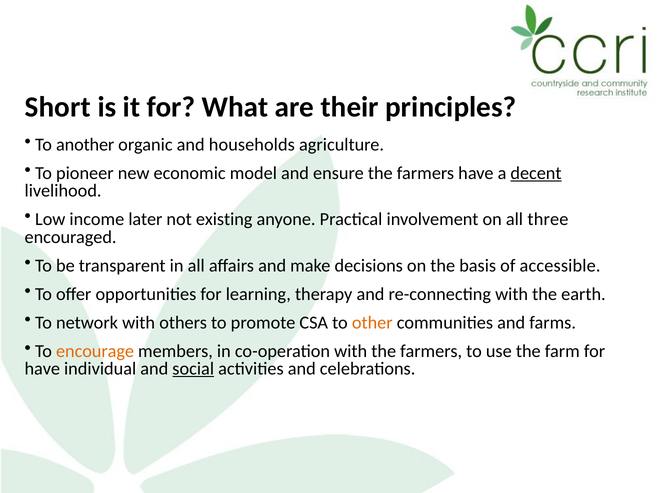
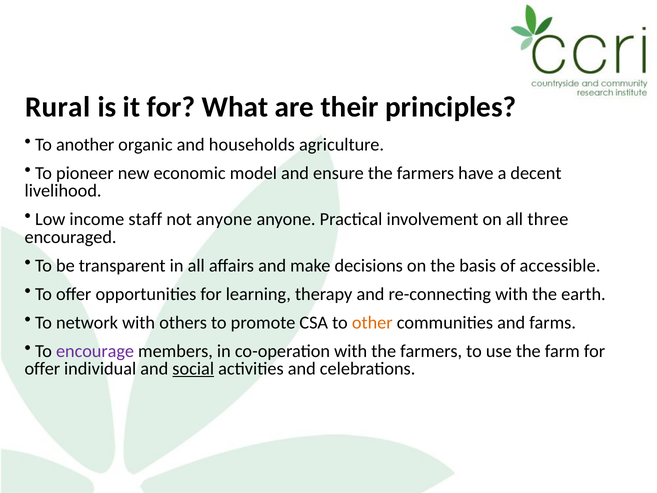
Short: Short -> Rural (58, 107)
decent underline: present -> none (536, 173)
later: later -> staff (145, 219)
not existing: existing -> anyone (224, 219)
encourage colour: orange -> purple (95, 351)
have: have -> offer (42, 369)
